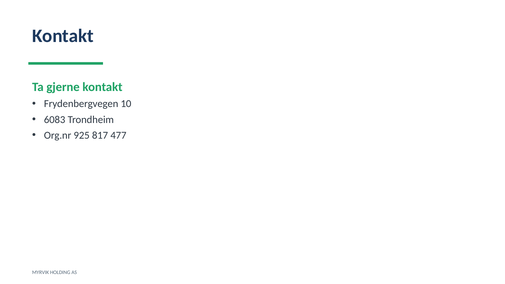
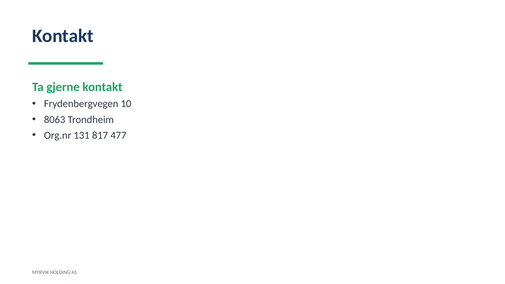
6083: 6083 -> 8063 (55, 120)
925: 925 -> 131 (82, 135)
